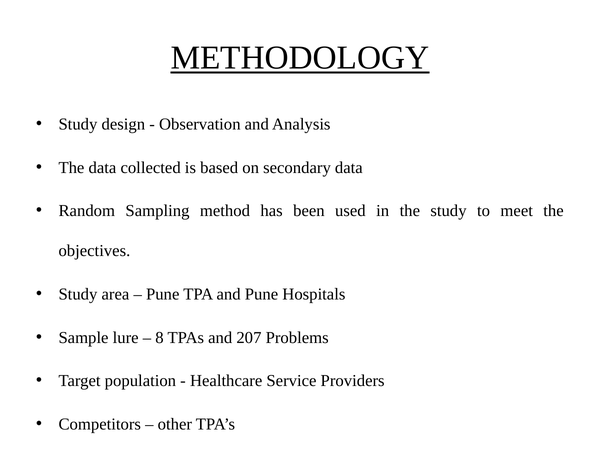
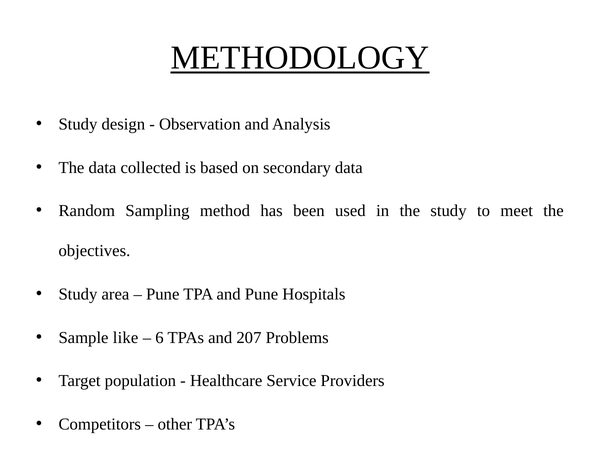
lure: lure -> like (126, 338)
8: 8 -> 6 (159, 338)
